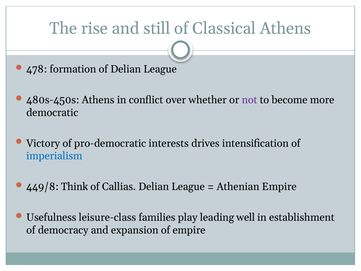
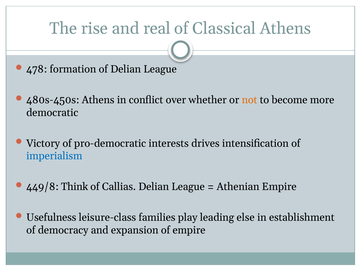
still: still -> real (157, 28)
not colour: purple -> orange (250, 100)
well: well -> else (246, 217)
